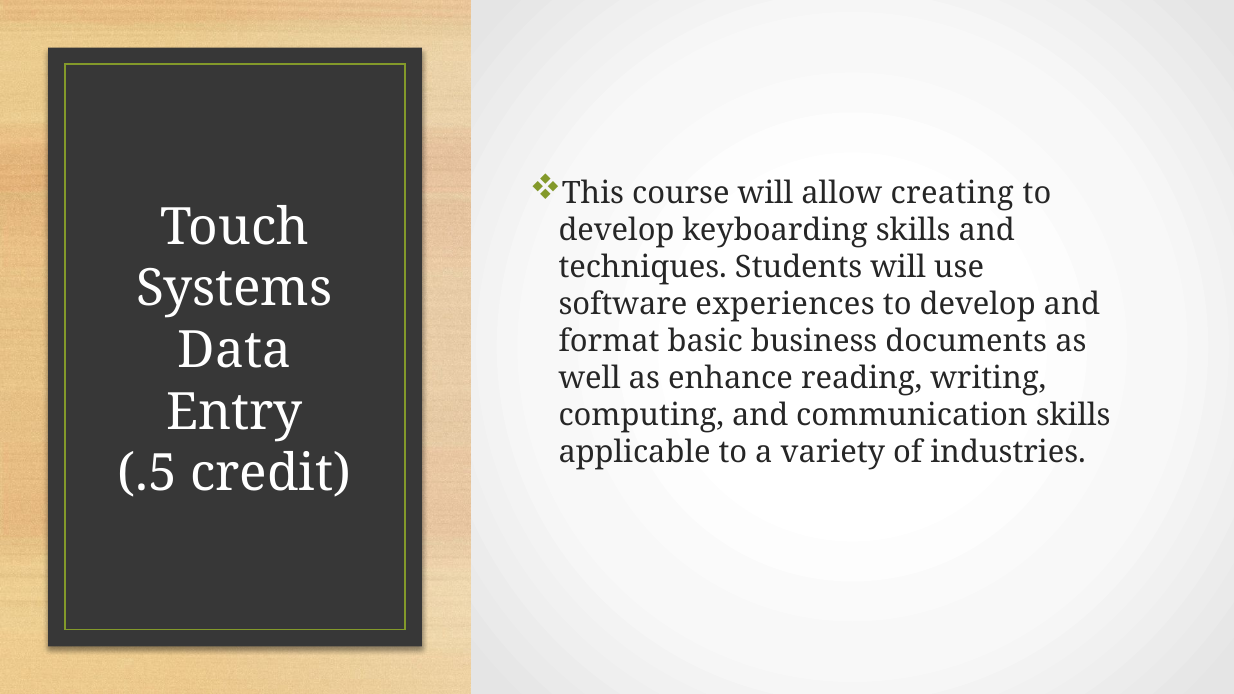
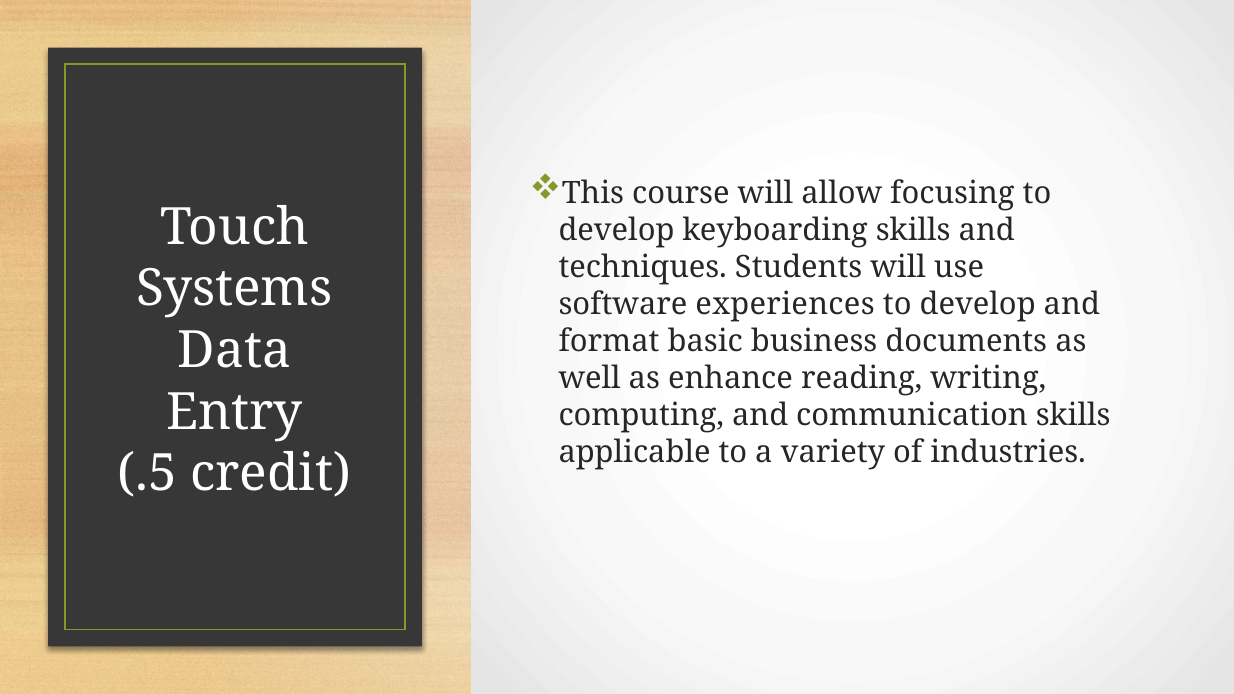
creating: creating -> focusing (952, 194)
